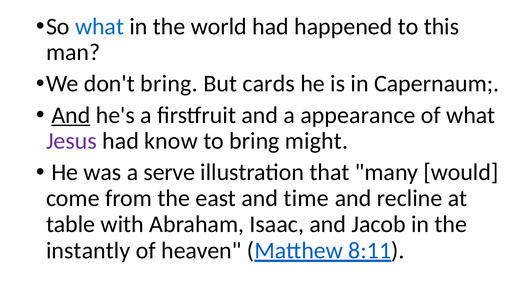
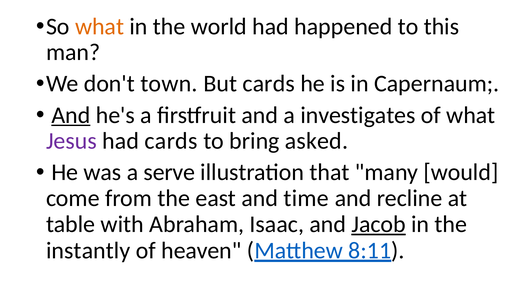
what colour: blue -> orange (100, 26)
don't bring: bring -> town (169, 84)
appearance: appearance -> investigates (358, 115)
had know: know -> cards (171, 141)
might: might -> asked (317, 141)
Jacob underline: none -> present (379, 224)
